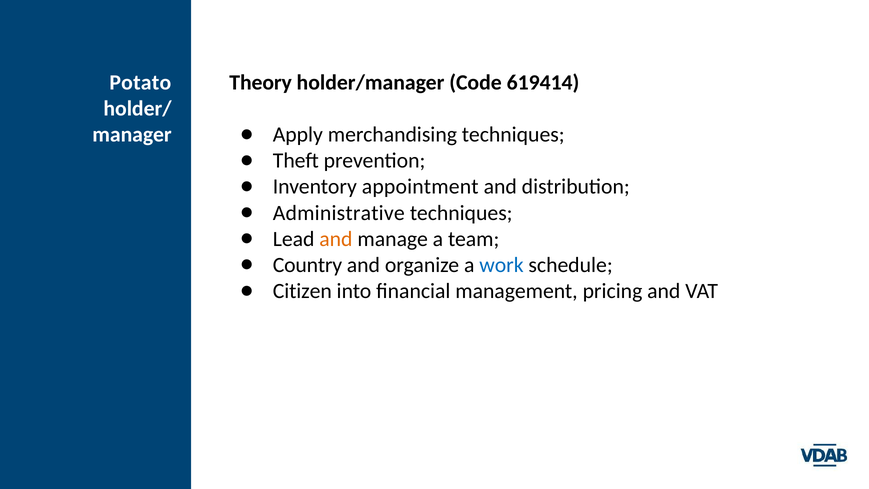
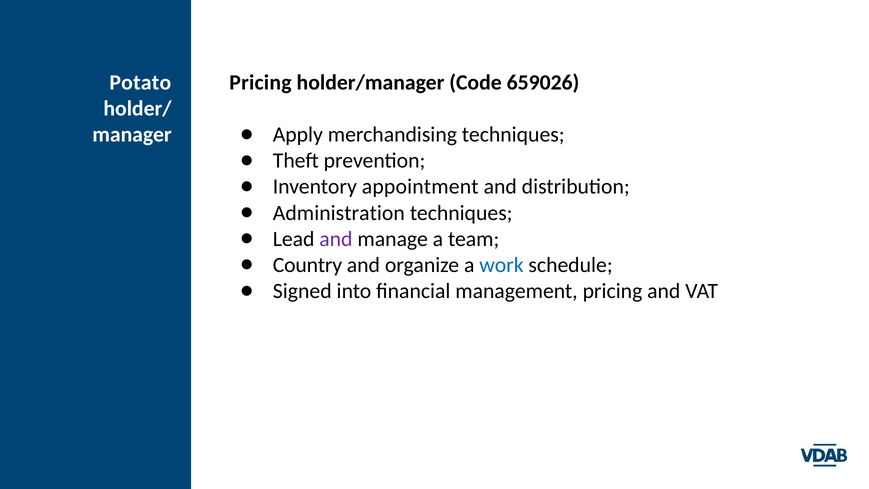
Theory: Theory -> Pricing (260, 82)
619414: 619414 -> 659026 (543, 82)
Administrative: Administrative -> Administration (339, 213)
and colour: orange -> purple (336, 239)
Citizen: Citizen -> Signed (302, 291)
